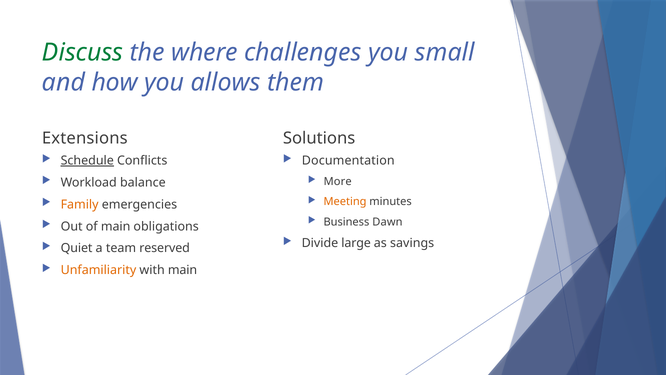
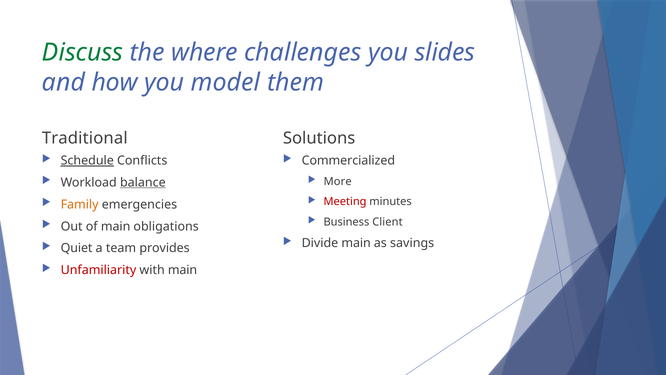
small: small -> slides (445, 53)
allows: allows -> model (226, 82)
Extensions: Extensions -> Traditional (85, 138)
Documentation: Documentation -> Commercialized (348, 160)
balance underline: none -> present (143, 182)
Meeting colour: orange -> red (345, 202)
Dawn: Dawn -> Client (387, 222)
Divide large: large -> main (356, 243)
reserved: reserved -> provides (165, 248)
Unfamiliarity colour: orange -> red (98, 270)
